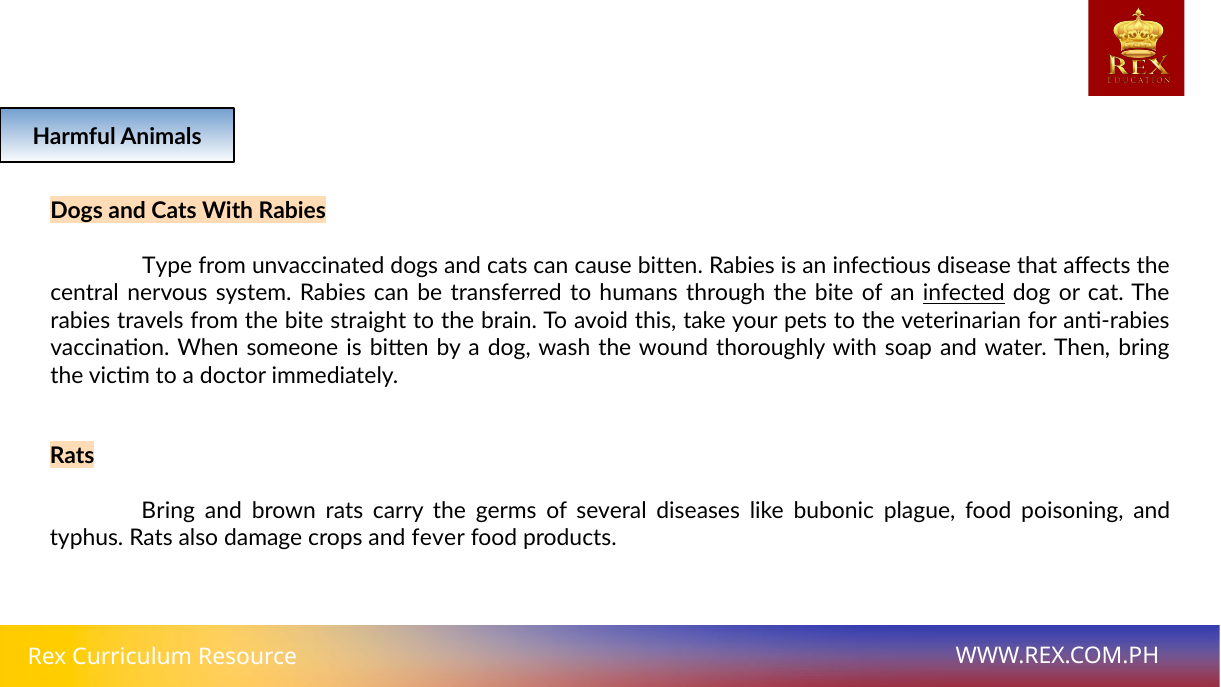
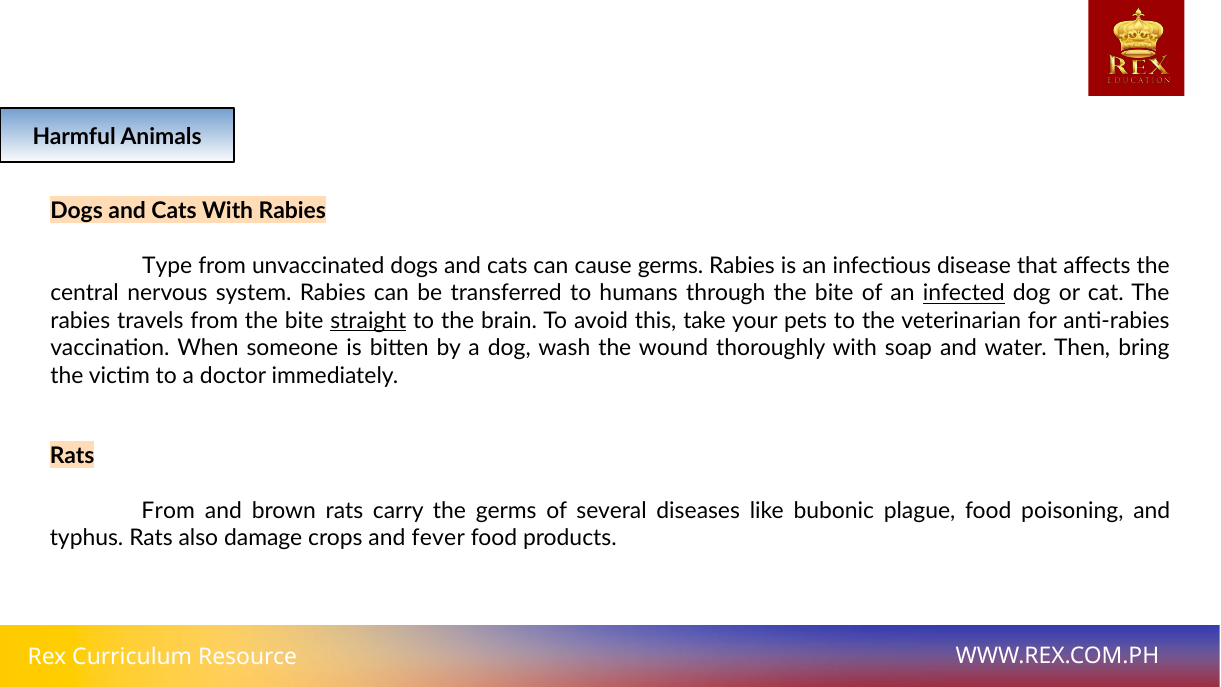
cause bitten: bitten -> germs (670, 266)
straight underline: none -> present (368, 321)
Bring: Bring -> From (168, 511)
